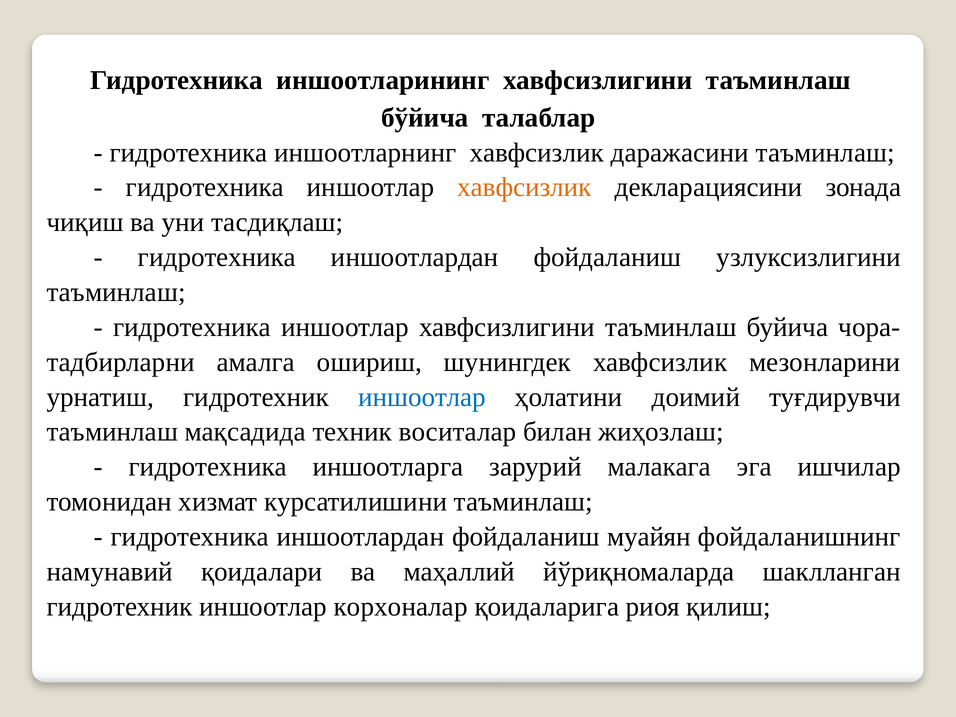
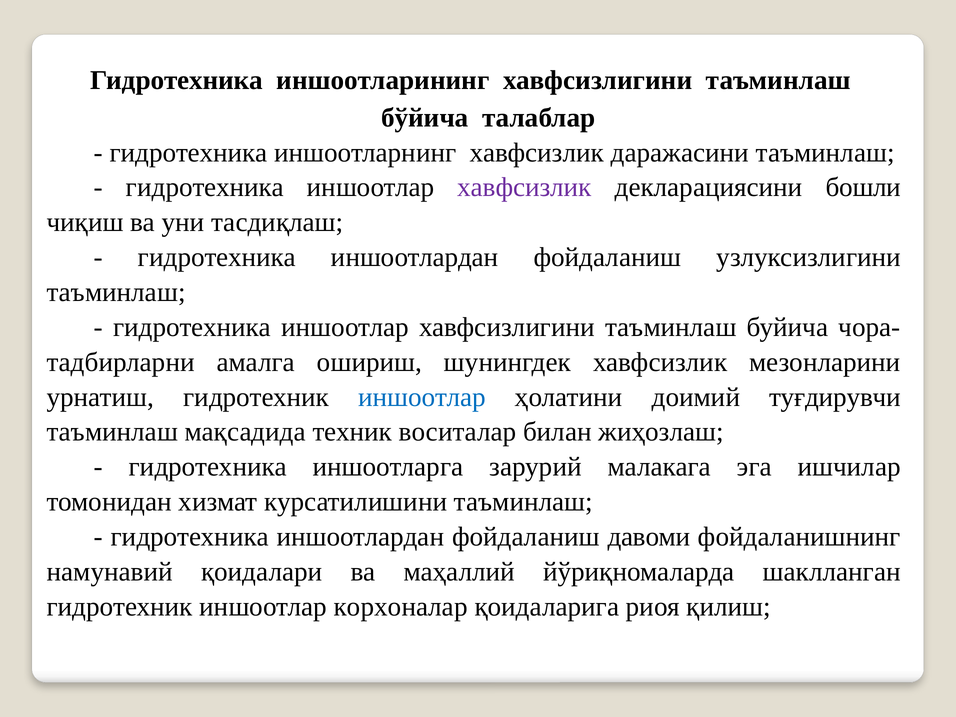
хавфсизлик colour: orange -> purple (525, 187)
зонада: зонада -> бошли (863, 187)
муайян: муайян -> давоми (649, 537)
